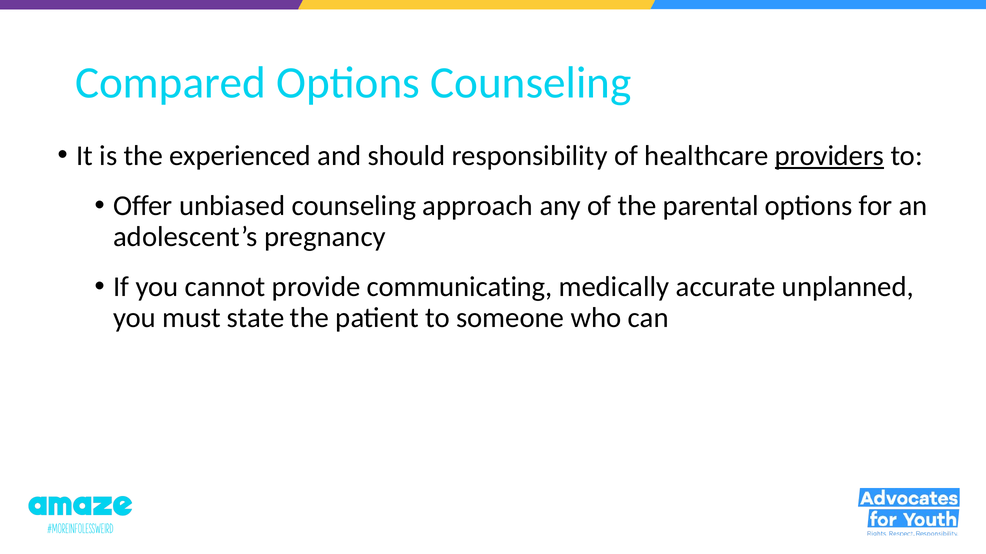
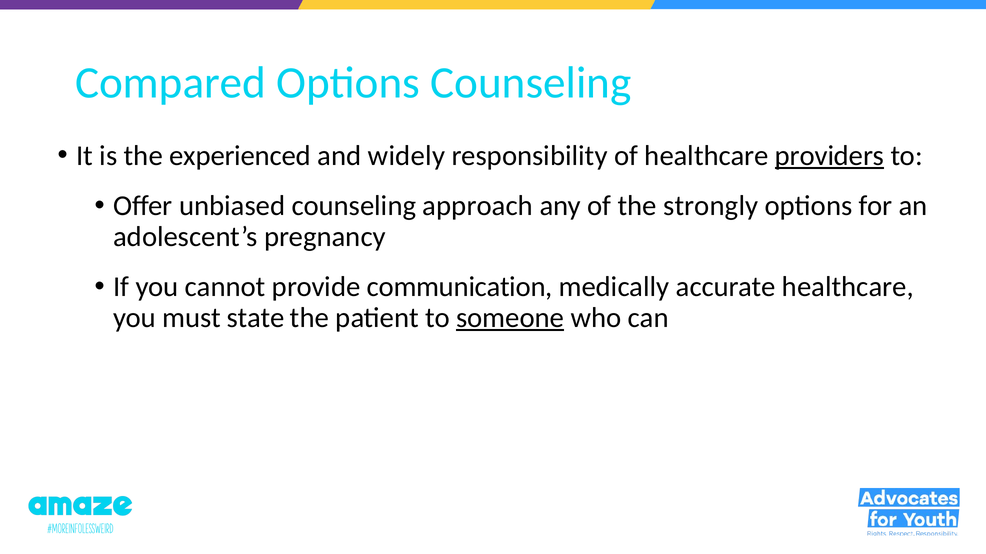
should: should -> widely (406, 156)
parental: parental -> strongly (711, 206)
communicating: communicating -> communication (460, 287)
accurate unplanned: unplanned -> healthcare (848, 287)
someone underline: none -> present (510, 318)
